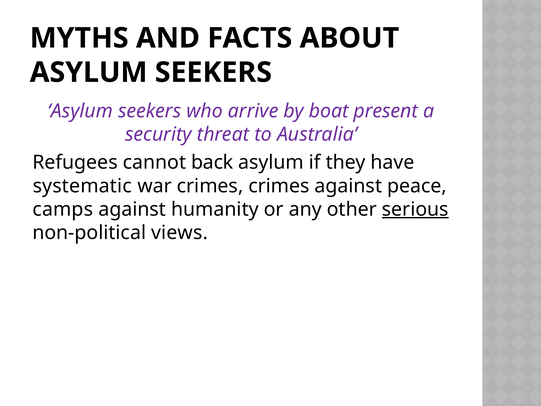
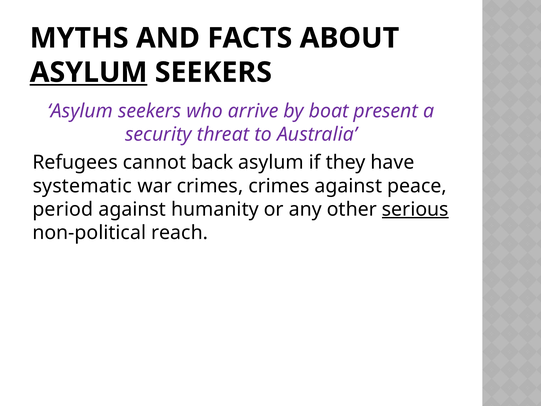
ASYLUM underline: none -> present (89, 72)
camps: camps -> period (63, 209)
views: views -> reach (180, 233)
